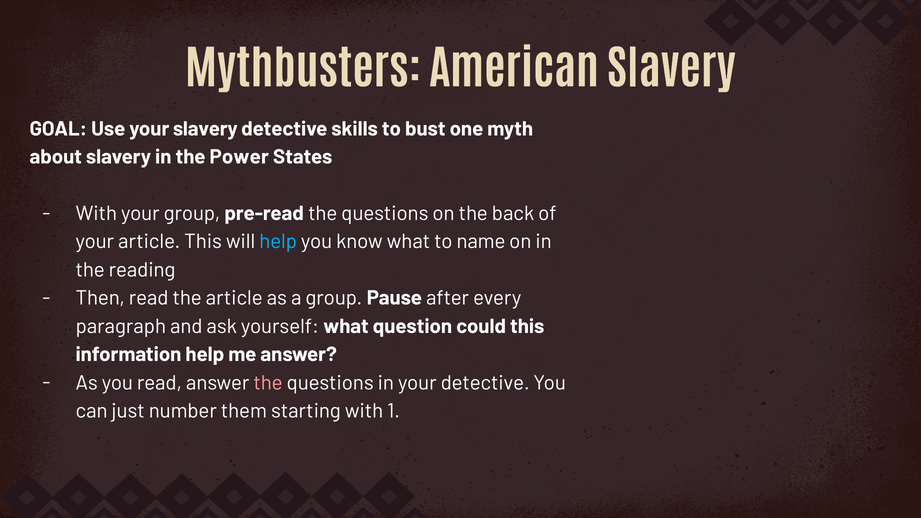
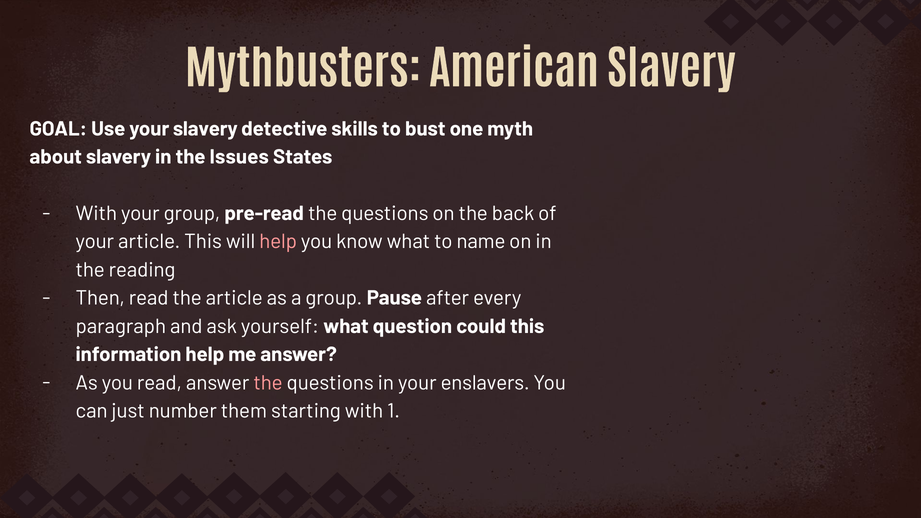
Power: Power -> Issues (239, 157)
help colour: light blue -> pink (278, 242)
your detective: detective -> enslavers (485, 383)
